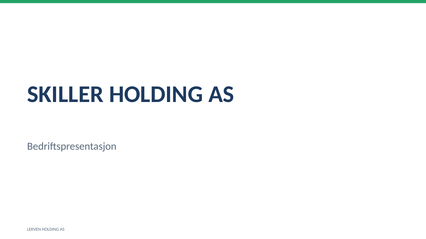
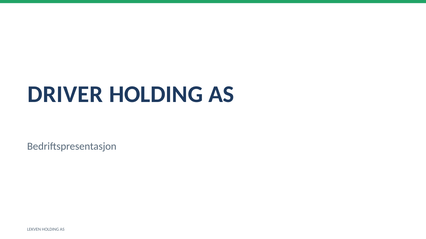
SKILLER: SKILLER -> DRIVER (65, 94)
